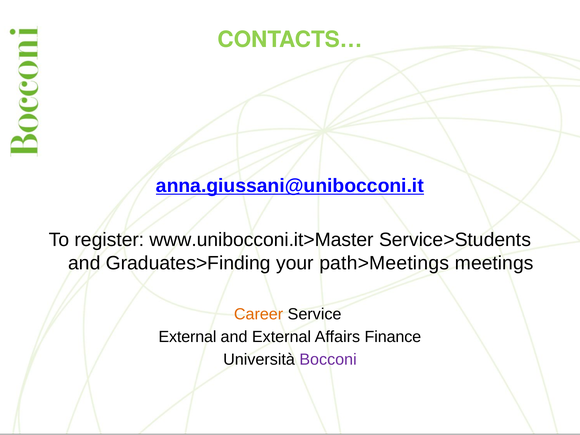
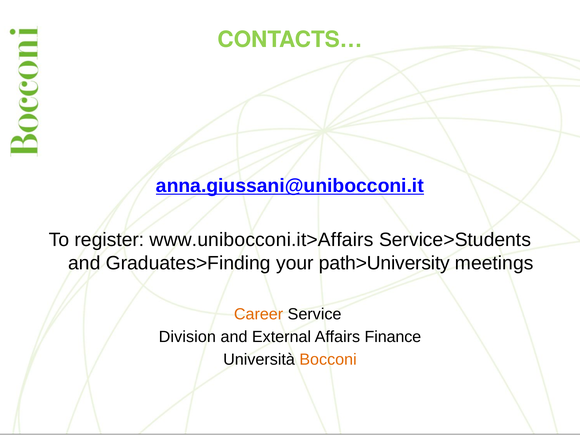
www.unibocconi.it>Master: www.unibocconi.it>Master -> www.unibocconi.it>Affairs (262, 240)
path>Meetings: path>Meetings -> path>University (384, 263)
External: External -> Division (187, 337)
Bocconi colour: purple -> orange (328, 359)
